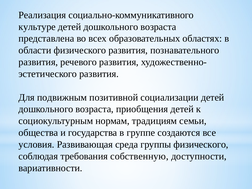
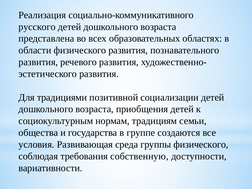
культуре: культуре -> русского (37, 27)
подвижным: подвижным -> традициями (62, 97)
